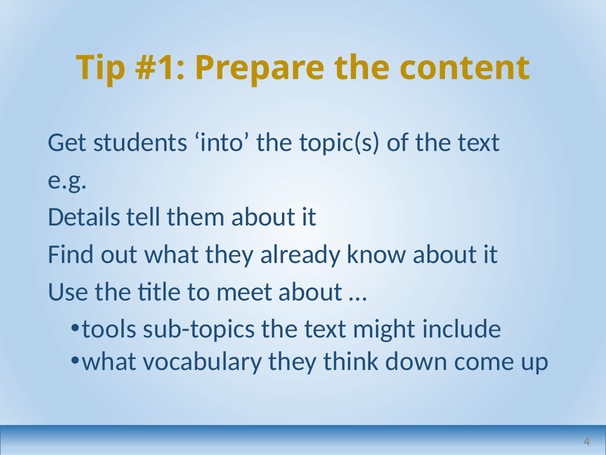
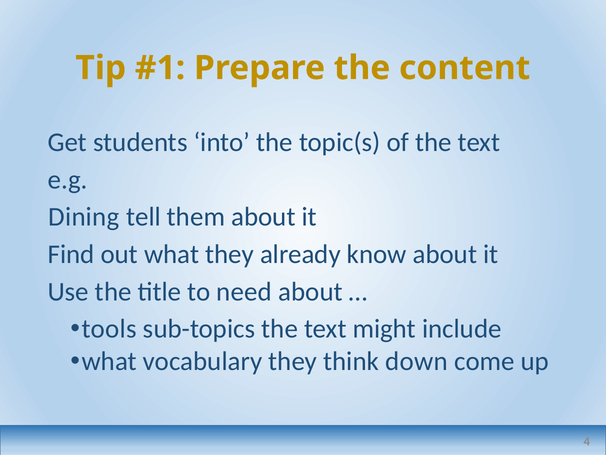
Details: Details -> Dining (84, 217)
meet: meet -> need (244, 292)
